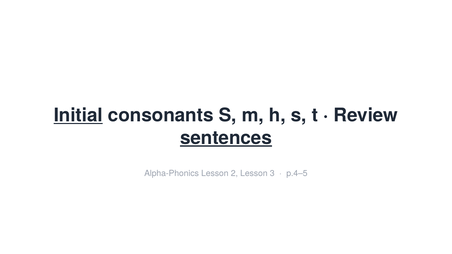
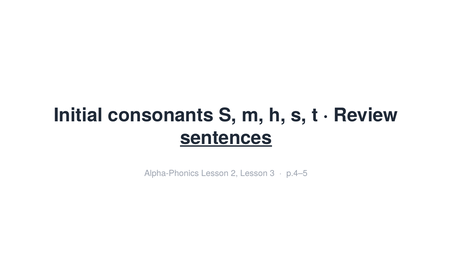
Initial underline: present -> none (78, 115)
